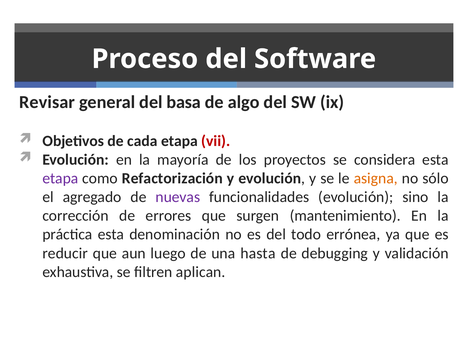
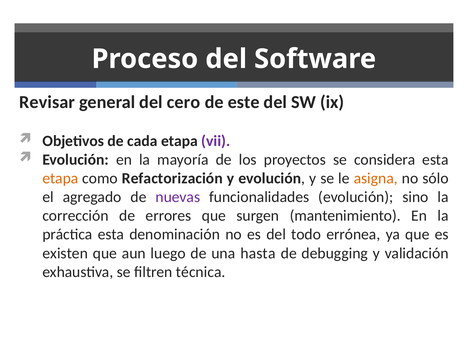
basa: basa -> cero (184, 102)
algo: algo -> este (244, 102)
vii colour: red -> purple (216, 141)
etapa colour: purple -> orange (60, 178)
reducir: reducir -> existen (65, 253)
aplican: aplican -> técnica (201, 272)
